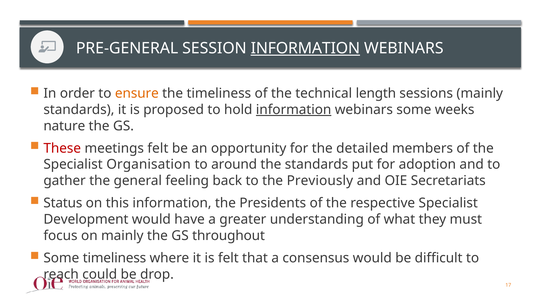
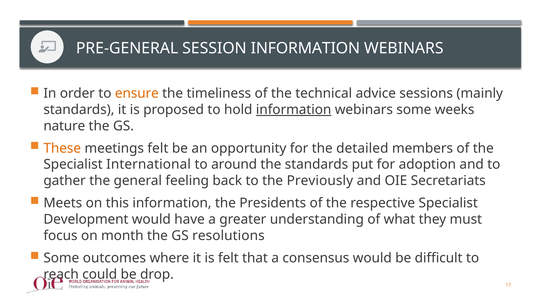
INFORMATION underline: present -> none (305, 48)
length: length -> advice (376, 93)
These colour: red -> orange (62, 148)
Organisation: Organisation -> International (149, 164)
Status: Status -> Meets (63, 203)
on mainly: mainly -> month (122, 235)
throughout: throughout -> resolutions (228, 235)
Some timeliness: timeliness -> outcomes (114, 257)
